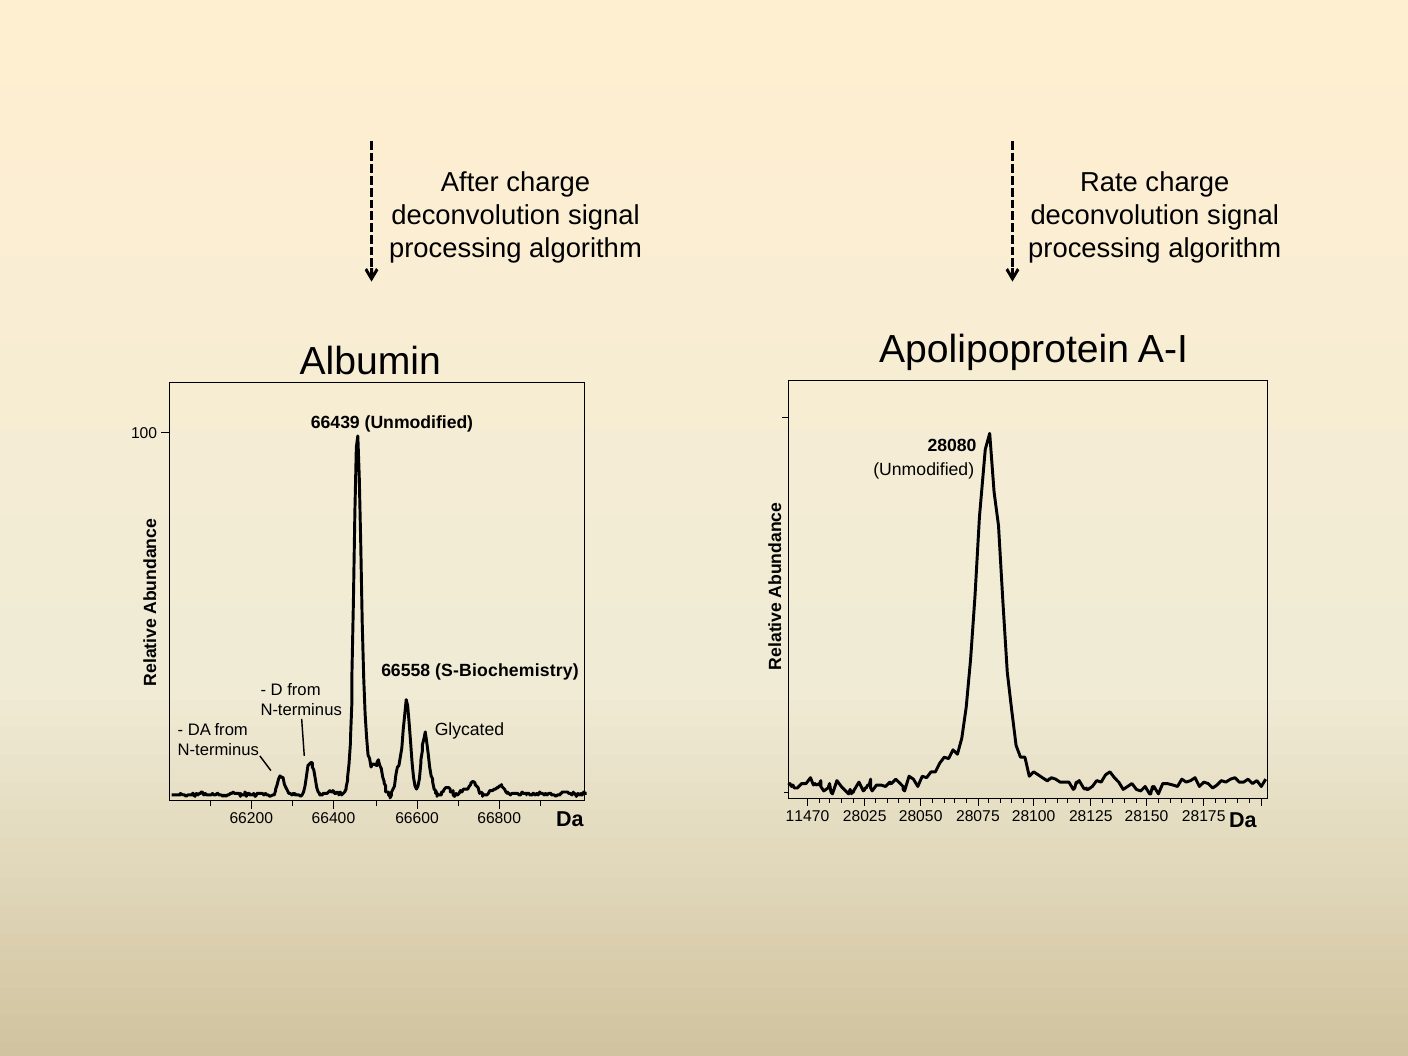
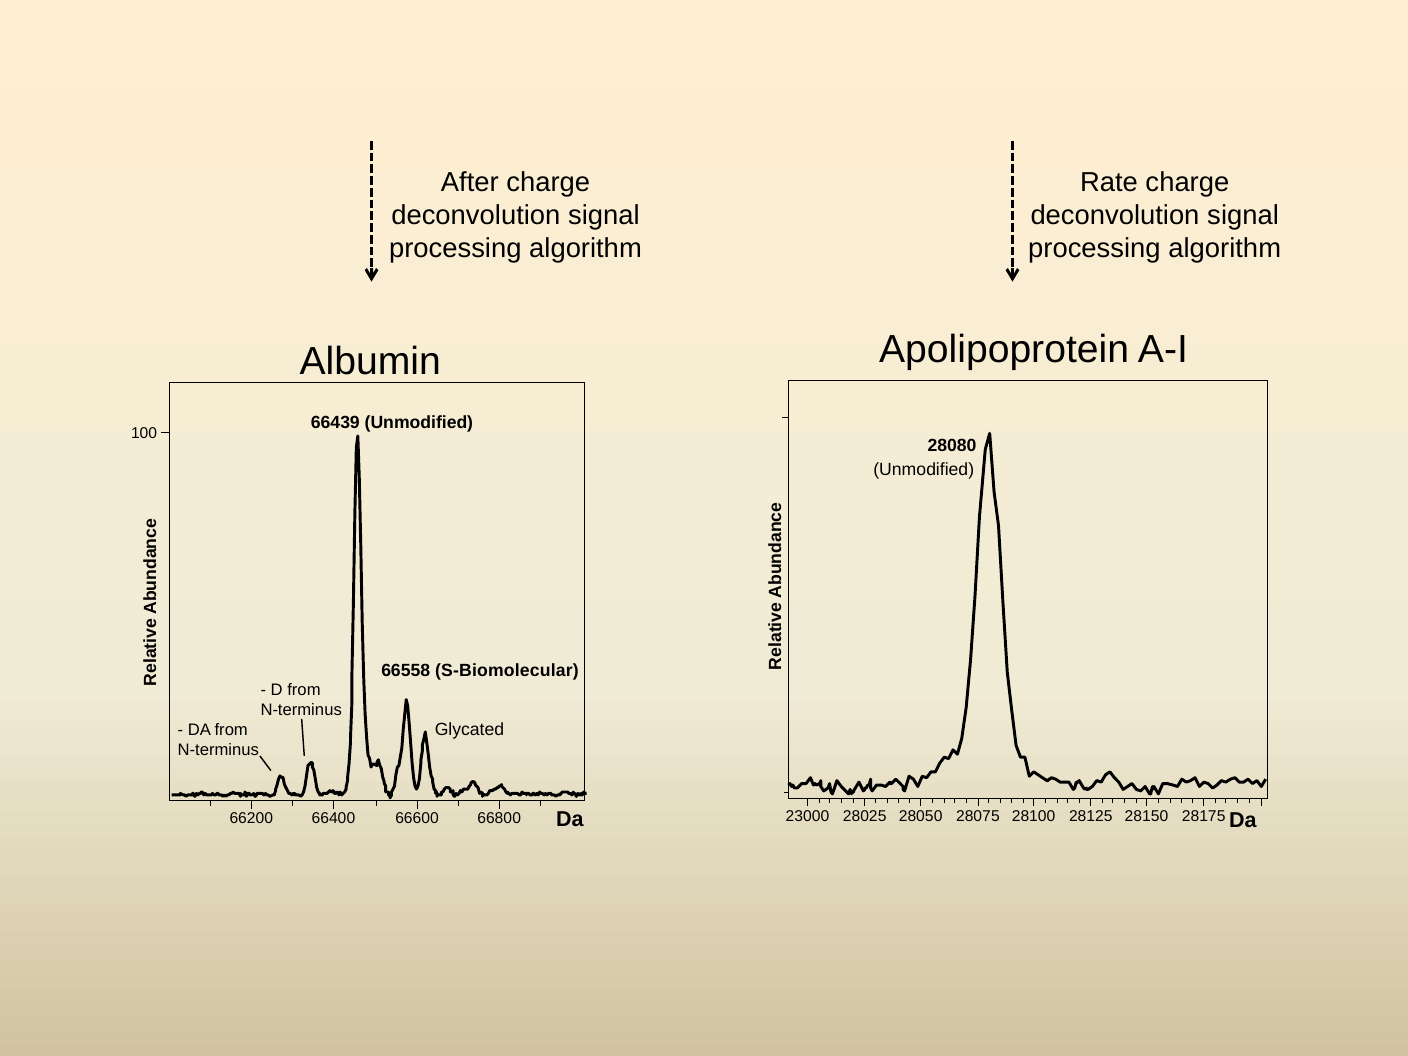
S-Biochemistry: S-Biochemistry -> S-Biomolecular (507, 671)
11470: 11470 -> 23000 (808, 816)
